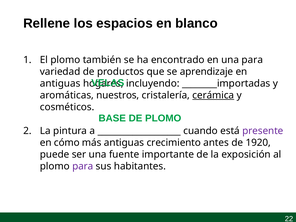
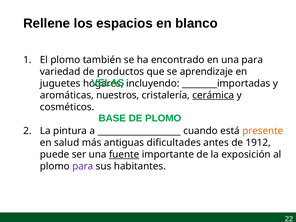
antiguas: antiguas -> juguetes (60, 83)
presente colour: purple -> orange (263, 131)
cómo: cómo -> salud (67, 143)
crecimiento: crecimiento -> dificultades (174, 143)
1920: 1920 -> 1912 (258, 143)
fuente underline: none -> present (124, 154)
